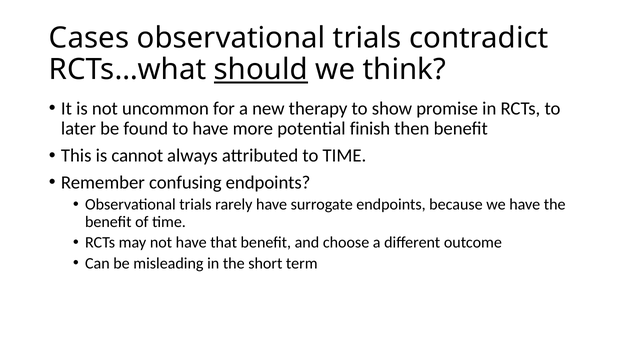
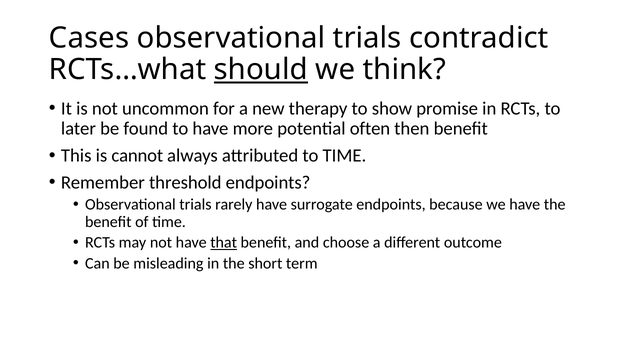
finish: finish -> often (370, 129)
confusing: confusing -> threshold (185, 183)
that underline: none -> present (224, 243)
